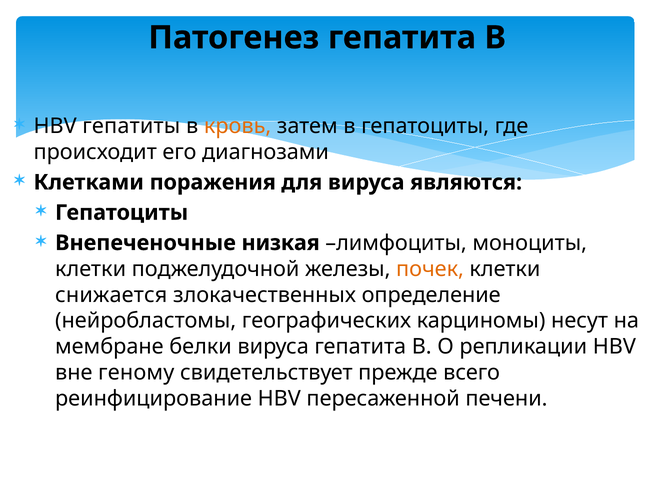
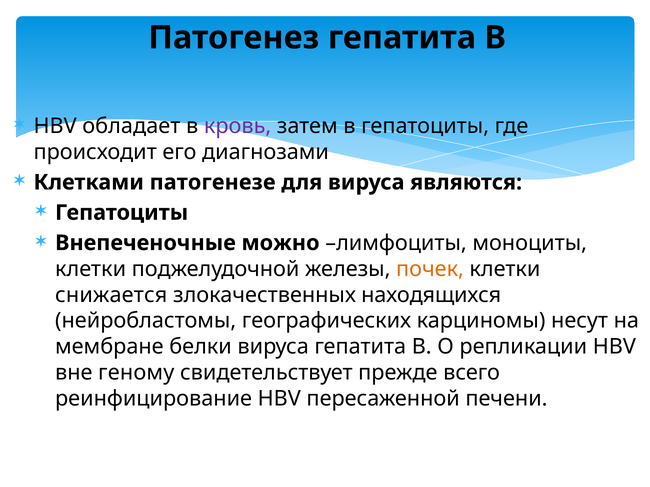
гепатиты: гепатиты -> обладает (131, 126)
кровь colour: orange -> purple (238, 126)
поражения: поражения -> патогенезе (213, 183)
низкая: низкая -> можно (281, 243)
определение: определение -> находящихся (431, 295)
